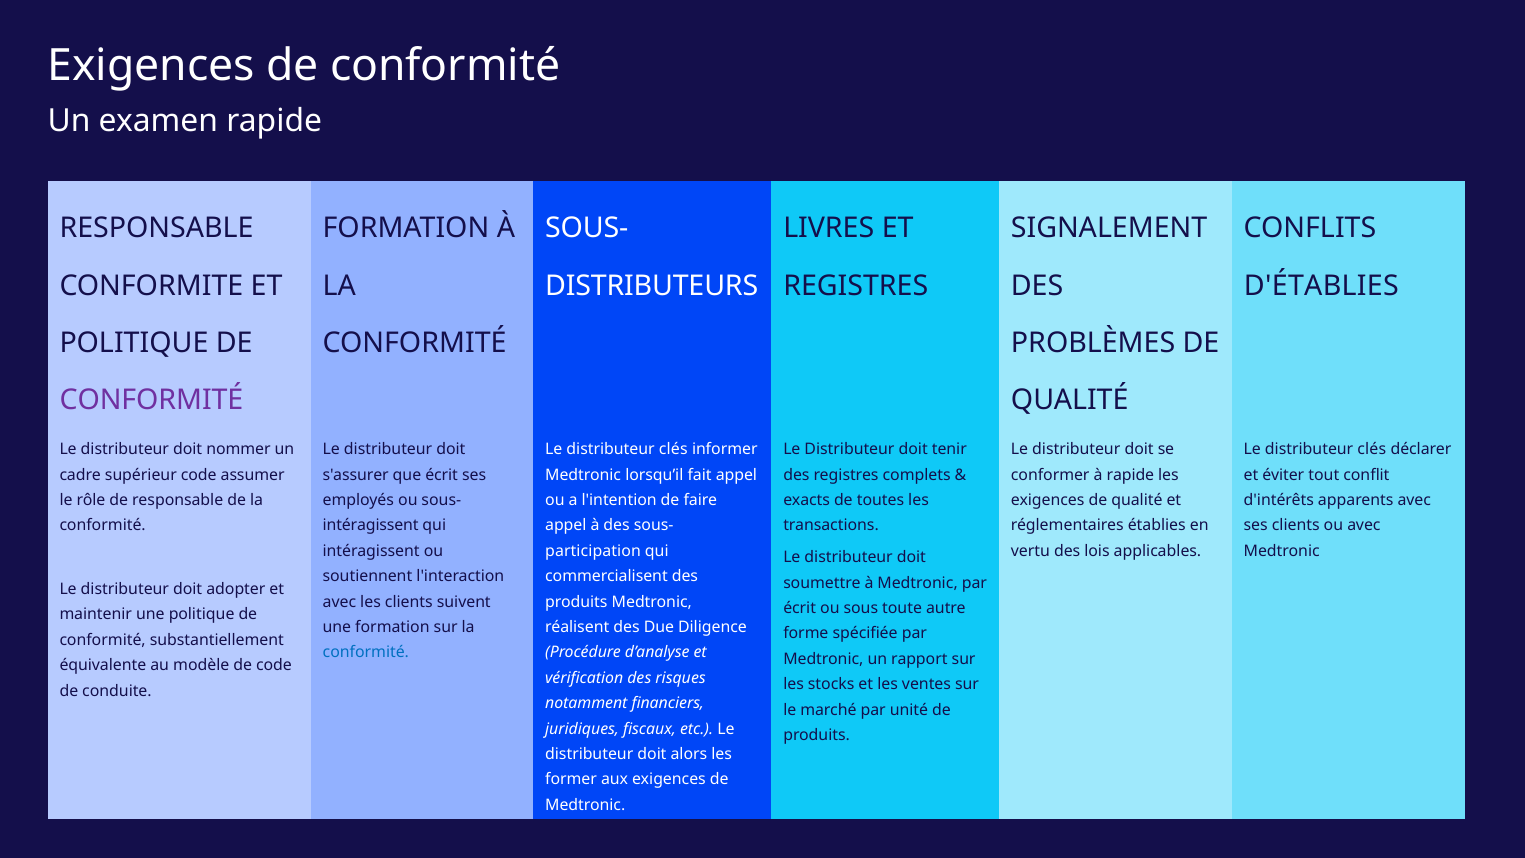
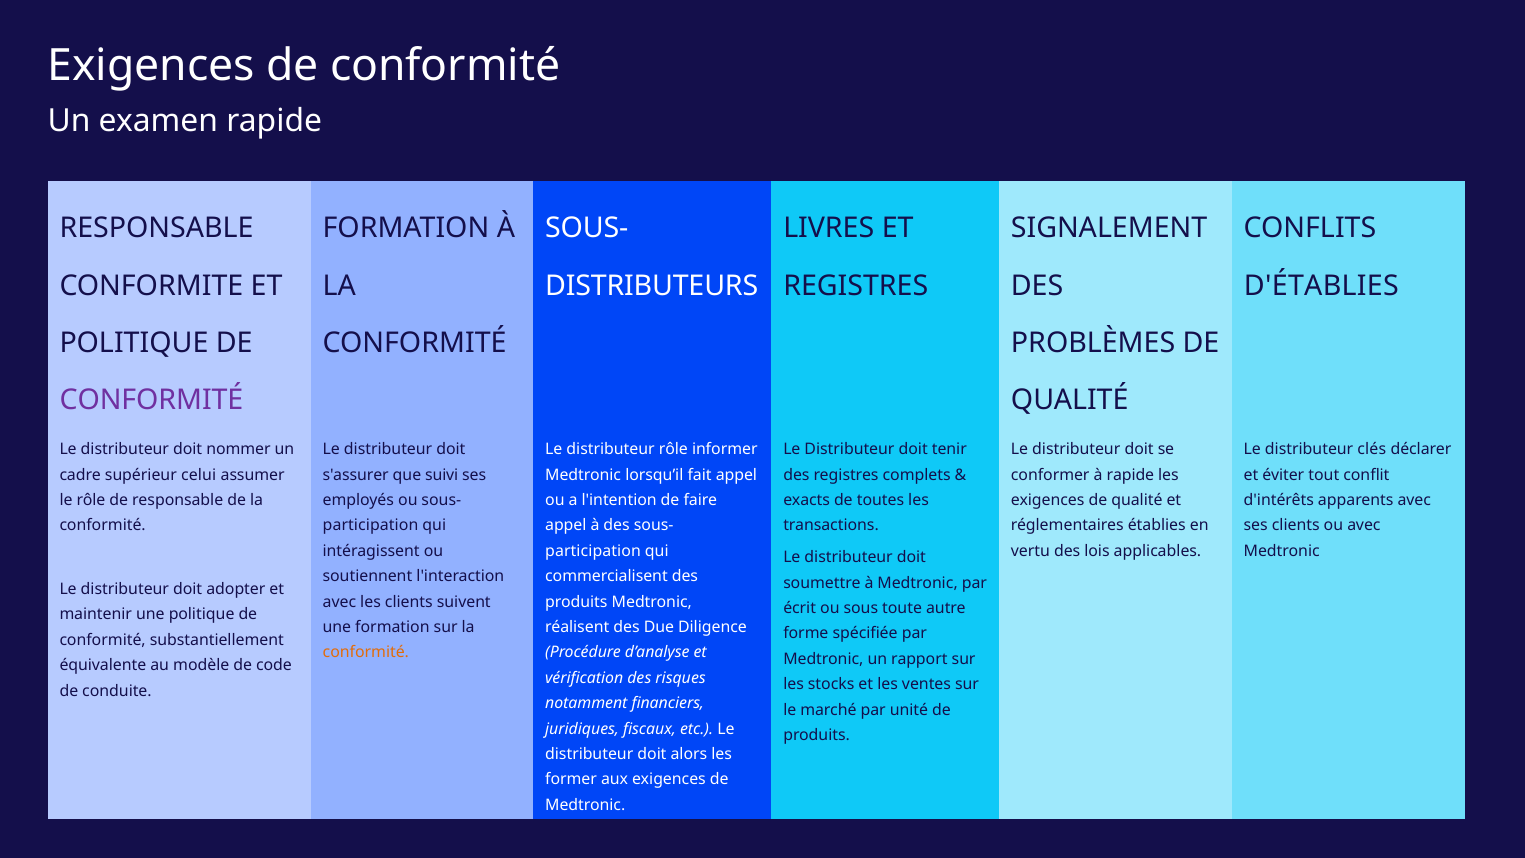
clés: clés -> rôle (673, 449)
supérieur code: code -> celui (199, 475)
que écrit: écrit -> suivi (442, 475)
intéragissent: intéragissent -> participation (371, 526)
conformité colour: blue -> orange (366, 653)
